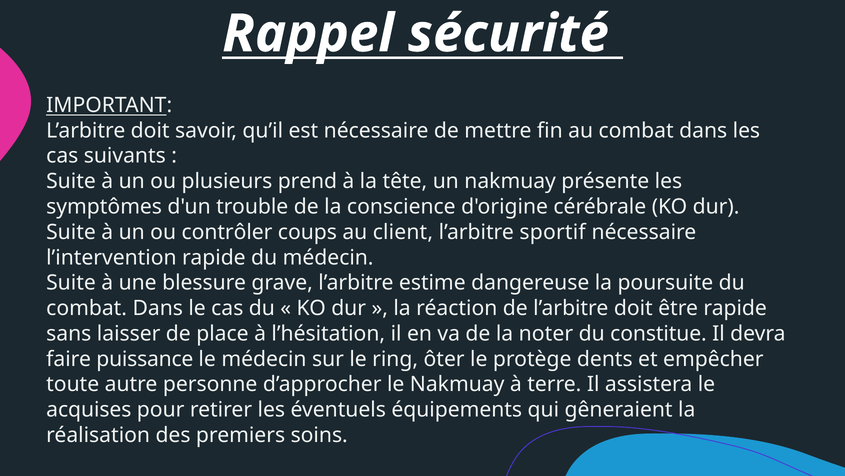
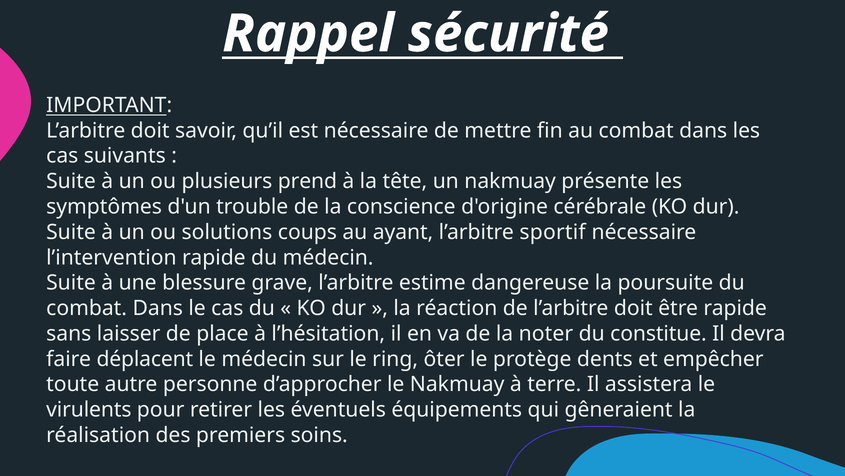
contrôler: contrôler -> solutions (227, 232)
client: client -> ayant (403, 232)
puissance: puissance -> déplacent (145, 359)
acquises: acquises -> virulents (89, 409)
